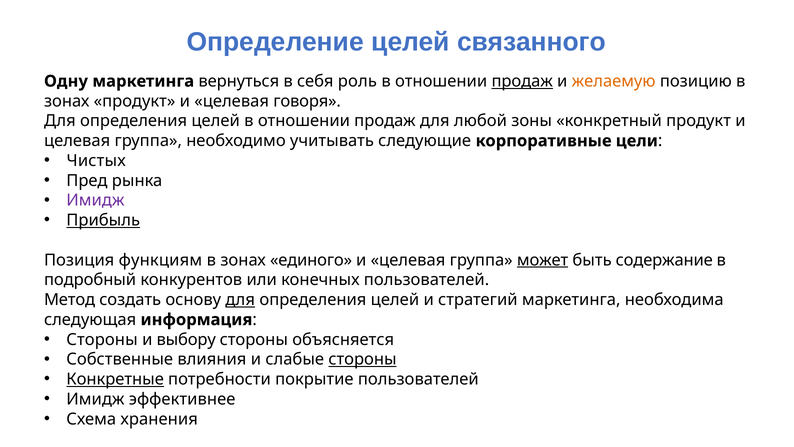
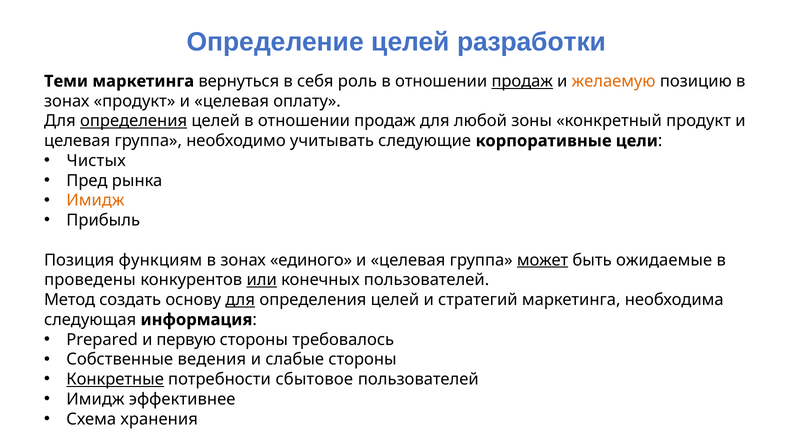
связанного: связанного -> разработки (531, 42)
Одну: Одну -> Теми (66, 81)
говоря: говоря -> оплату (307, 101)
определения underline: none -> present (134, 121)
Имидж colour: purple -> orange (95, 200)
Прибыль underline: present -> none (103, 220)
содержание: содержание -> ожидаемые (664, 260)
подробный: подробный -> проведены (90, 280)
или underline: none -> present (262, 280)
Стороны: Стороны -> Prepared (102, 339)
выбору: выбору -> первую (186, 339)
объясняется: объясняется -> требовалось (343, 339)
влияния: влияния -> ведения (212, 359)
стороны underline: present -> none (363, 359)
покрытие: покрытие -> сбытовое (314, 379)
